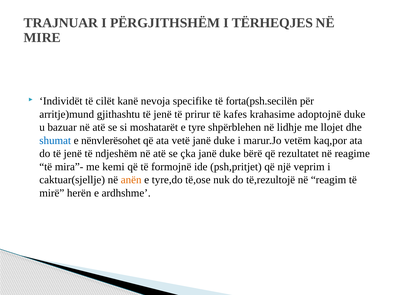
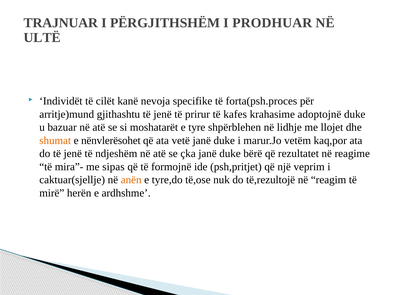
TËRHEQJES: TËRHEQJES -> PRODHUAR (272, 23)
MIRE: MIRE -> ULTË (42, 38)
forta(psh.secilën: forta(psh.secilën -> forta(psh.proces (261, 101)
shumat colour: blue -> orange (55, 141)
kemi: kemi -> sipas (113, 167)
